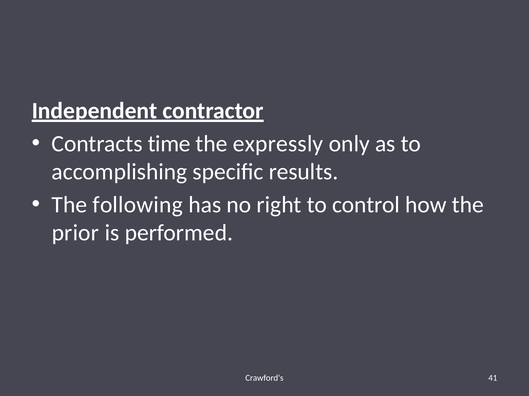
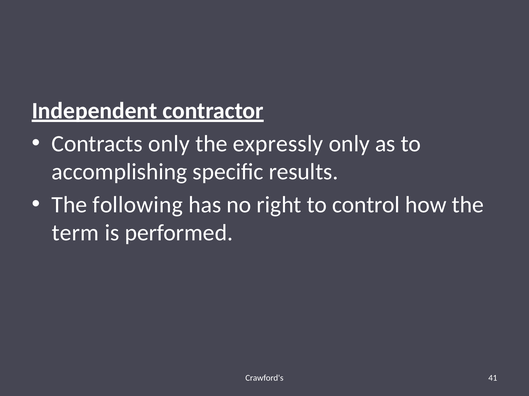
Contracts time: time -> only (169, 144)
prior: prior -> term (75, 233)
